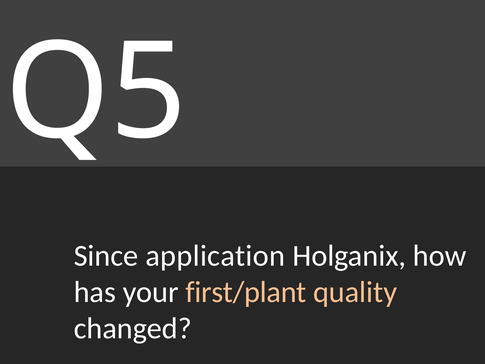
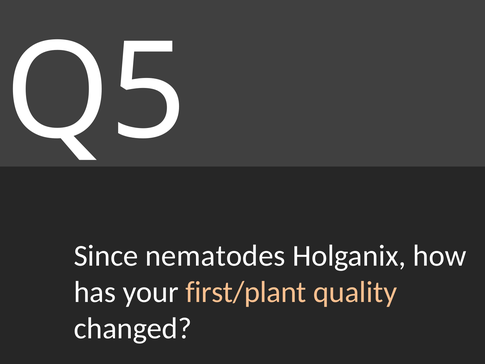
application: application -> nematodes (215, 256)
